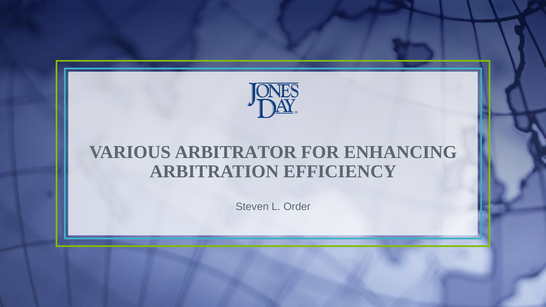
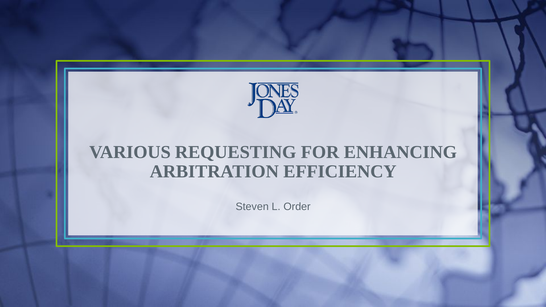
ARBITRATOR: ARBITRATOR -> REQUESTING (236, 152)
